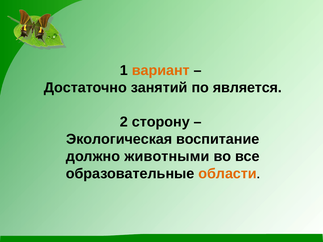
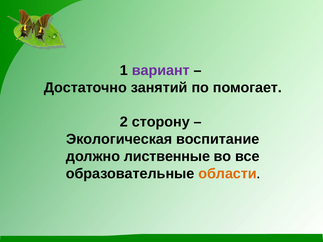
вариант colour: orange -> purple (161, 70)
является: является -> помогает (247, 88)
животными: животными -> лиственные (167, 157)
